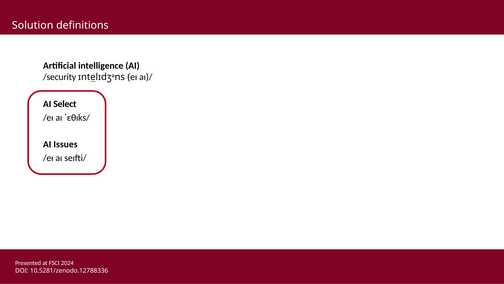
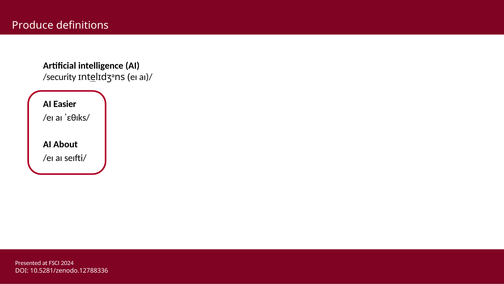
Solution: Solution -> Produce (33, 25)
Select: Select -> Easier (65, 104)
Issues: Issues -> About (66, 144)
